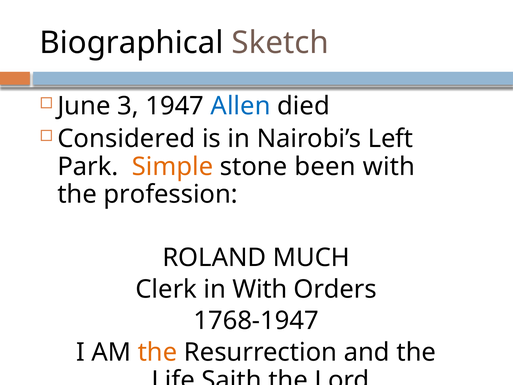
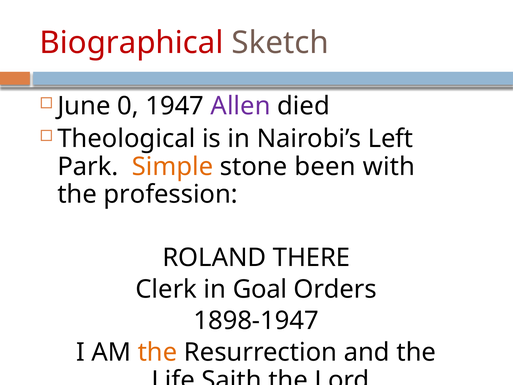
Biographical colour: black -> red (132, 43)
3: 3 -> 0 (128, 106)
Allen colour: blue -> purple (241, 106)
Considered: Considered -> Theological (126, 139)
MUCH: MUCH -> THERE (312, 257)
in With: With -> Goal (260, 289)
1768-1947: 1768-1947 -> 1898-1947 (256, 321)
